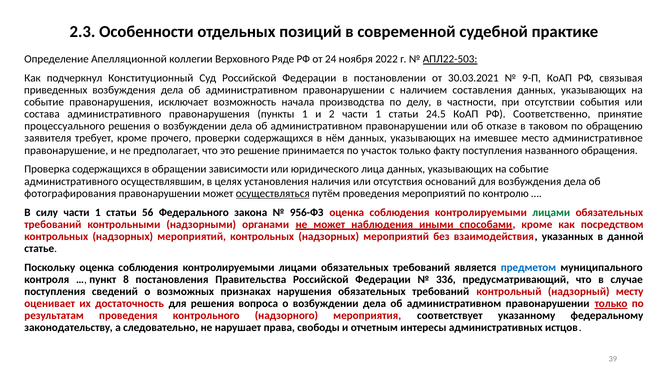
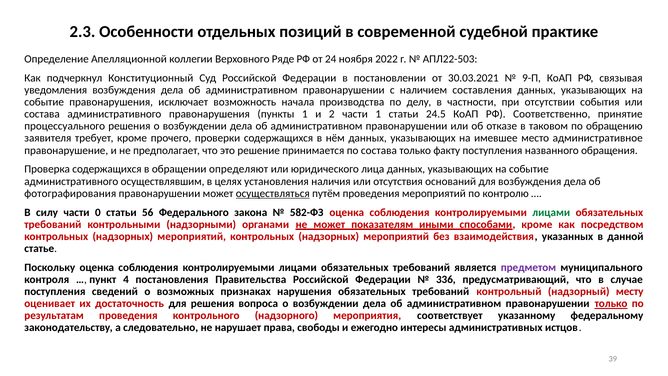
АПЛ22-503 underline: present -> none (450, 59)
приведенных: приведенных -> уведомления (56, 90)
по участок: участок -> состава (379, 150)
зависимости: зависимости -> определяют (239, 169)
силу части 1: 1 -> 0 (98, 212)
956-ФЗ: 956-ФЗ -> 582-ФЗ (307, 212)
наблюдения: наблюдения -> показателям (382, 224)
предметом colour: blue -> purple (528, 267)
8: 8 -> 4 (126, 279)
отчетным: отчетным -> ежегодно (374, 327)
